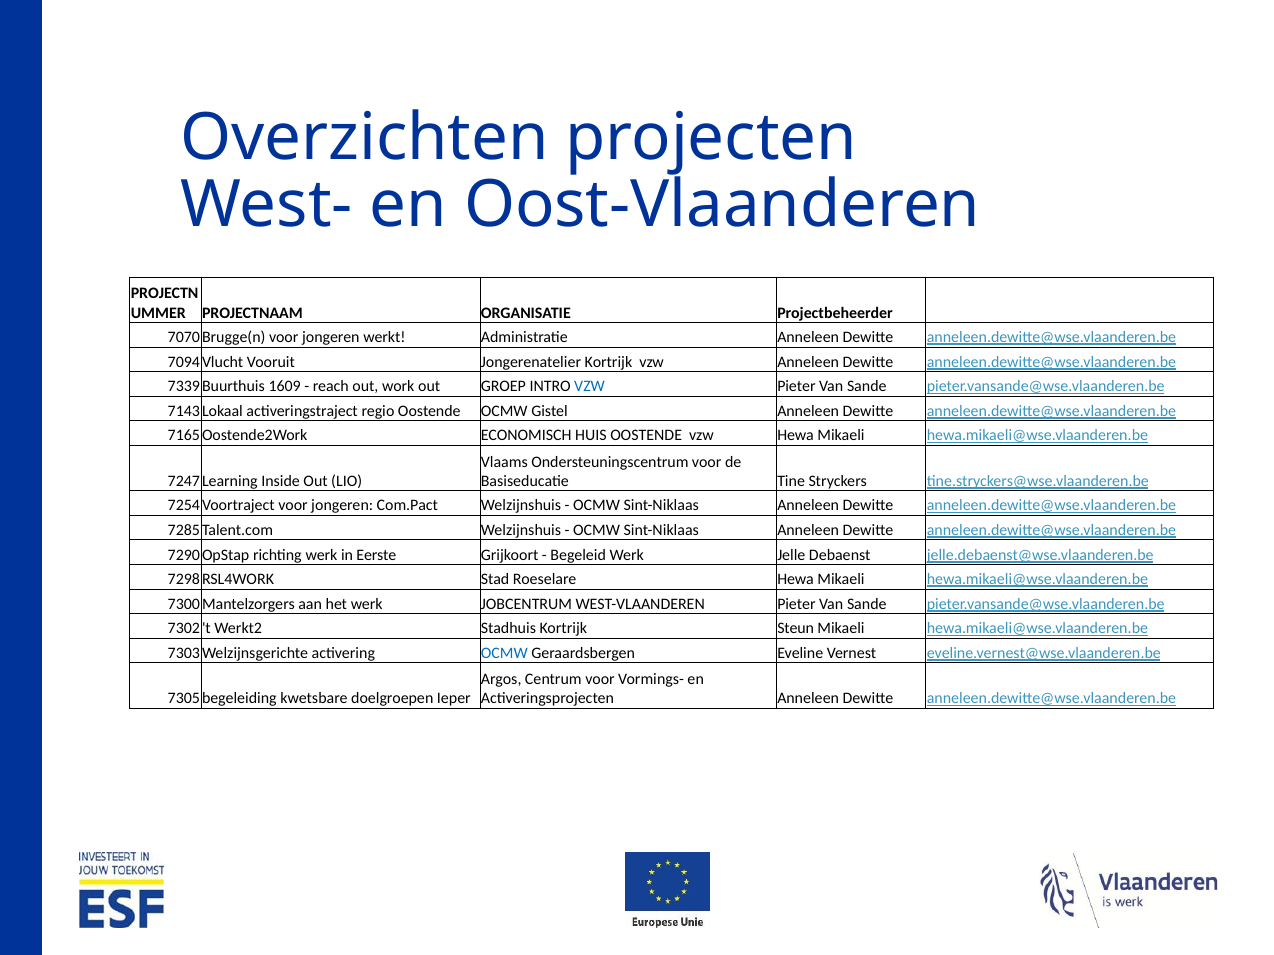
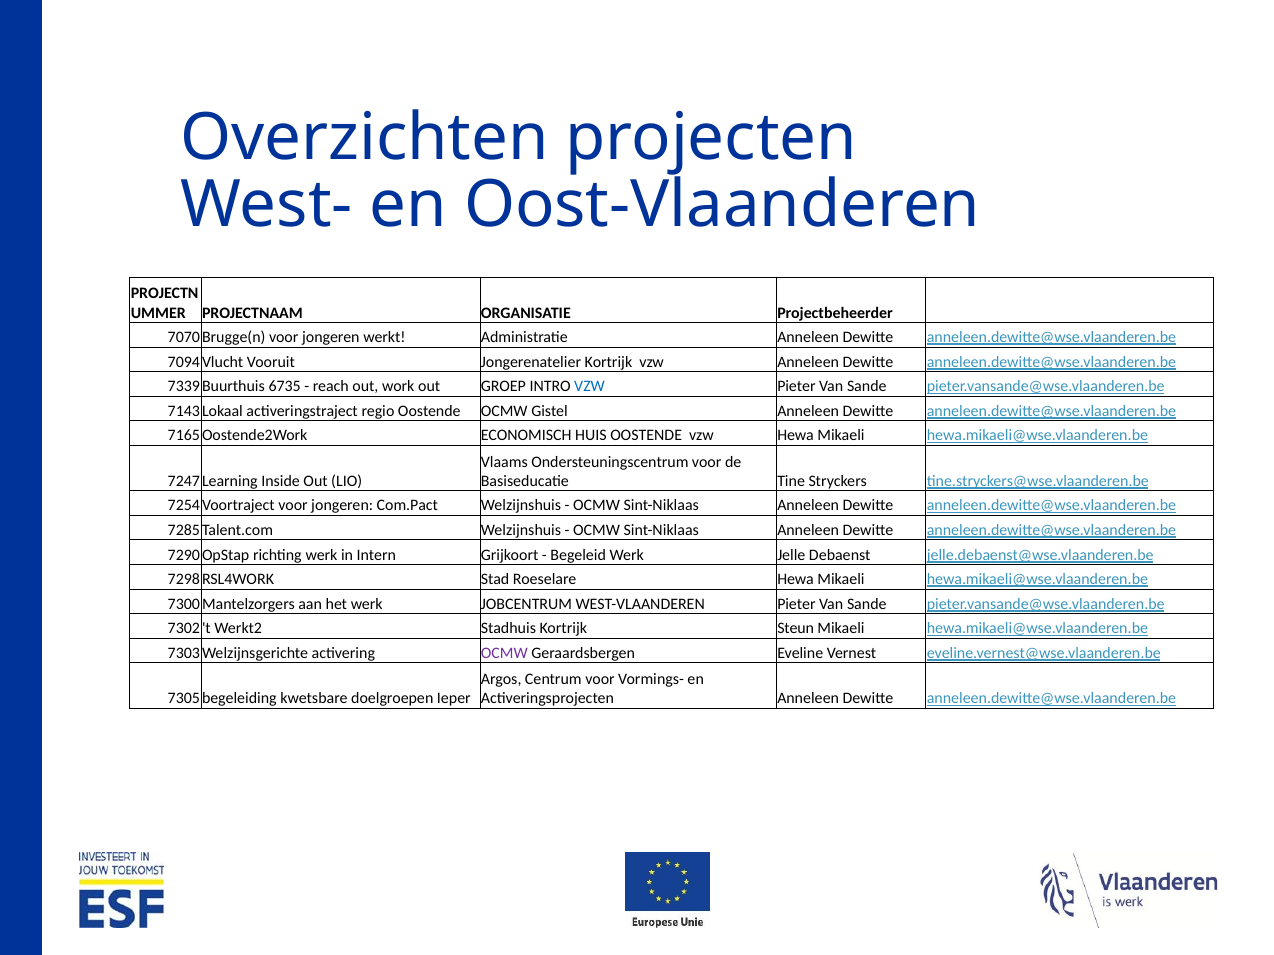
1609: 1609 -> 6735 (285, 387)
Eerste: Eerste -> Intern (376, 555)
OCMW colour: blue -> purple (504, 653)
